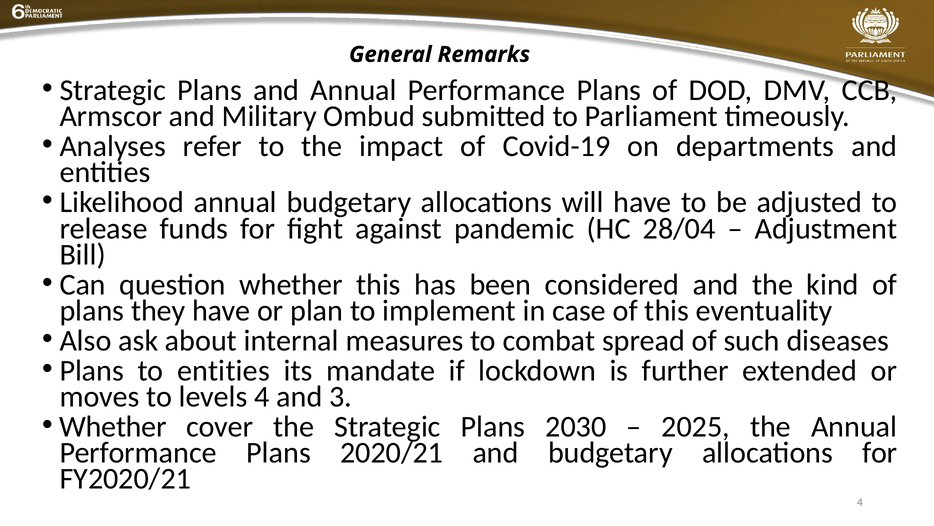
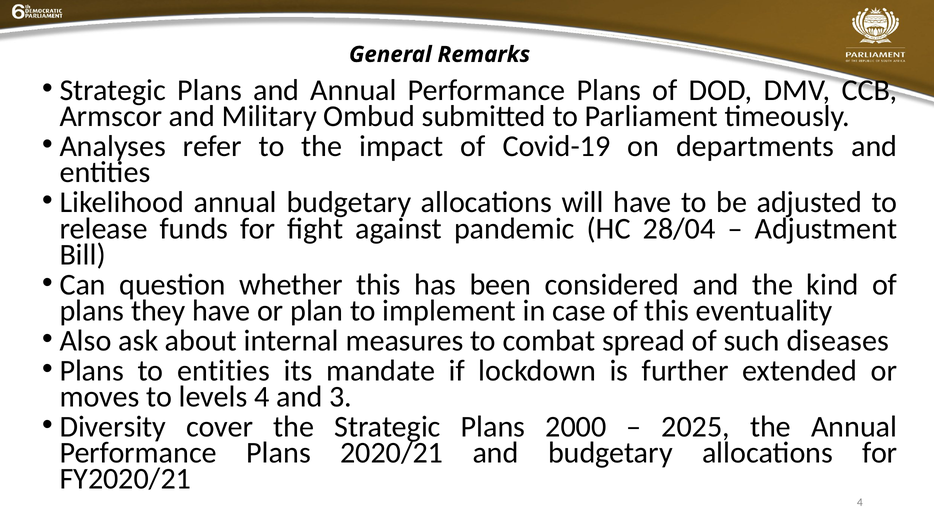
Whether: Whether -> Diversity (113, 426)
2030: 2030 -> 2000 (576, 426)
